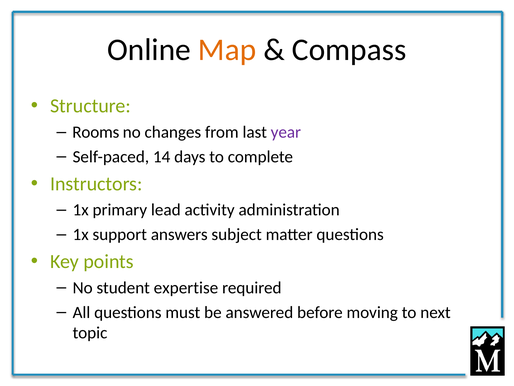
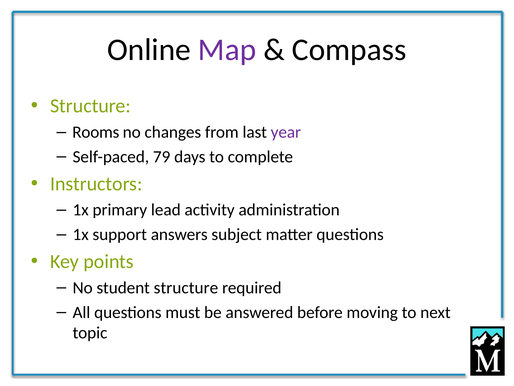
Map colour: orange -> purple (227, 50)
14: 14 -> 79 (162, 157)
student expertise: expertise -> structure (186, 287)
